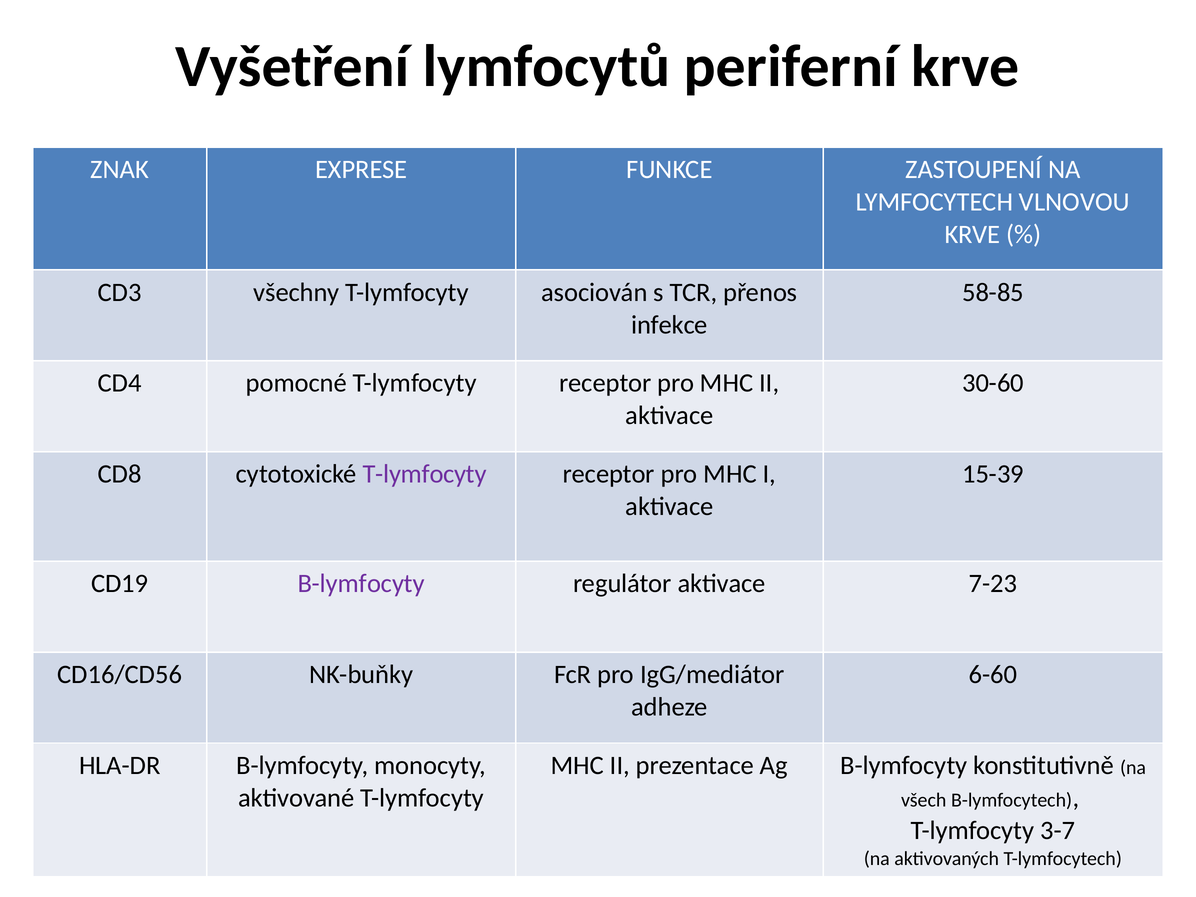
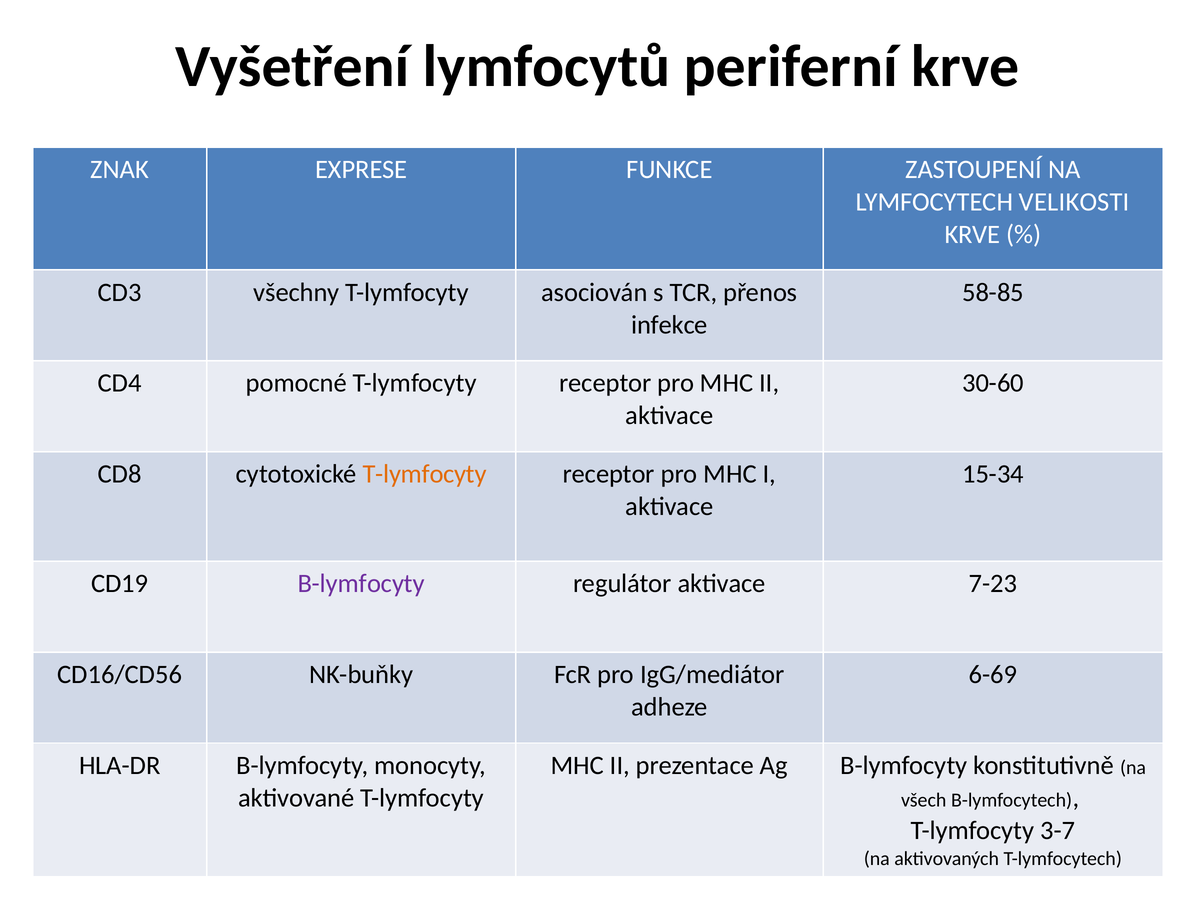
VLNOVOU: VLNOVOU -> VELIKOSTI (1074, 202)
T-lymfocyty colour: purple -> orange (425, 474)
15-39: 15-39 -> 15-34 (993, 474)
6-60: 6-60 -> 6-69 (993, 675)
